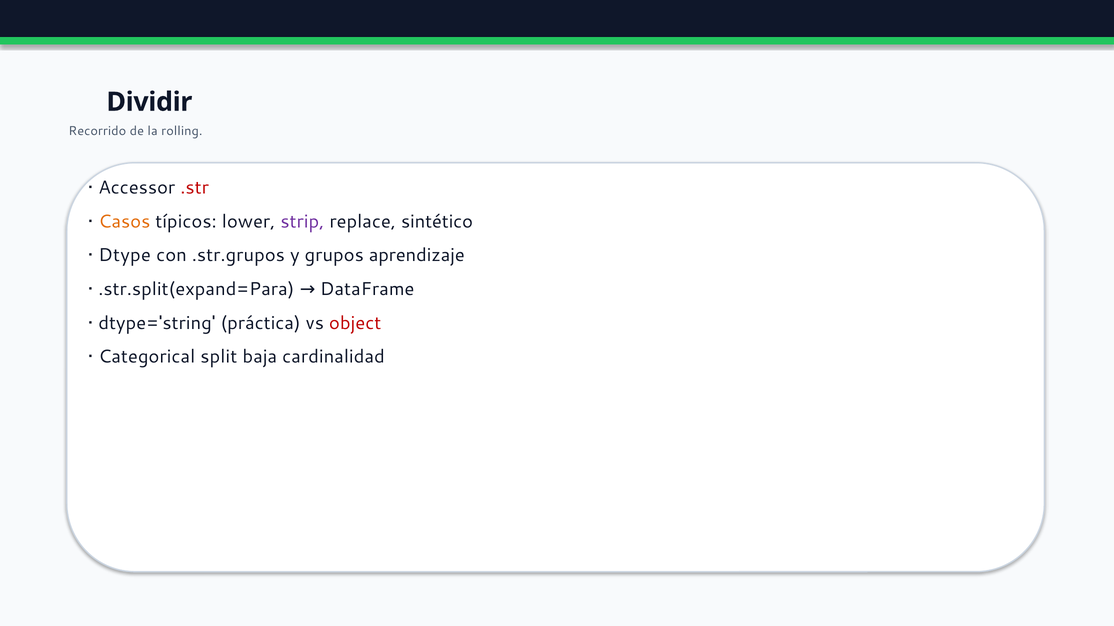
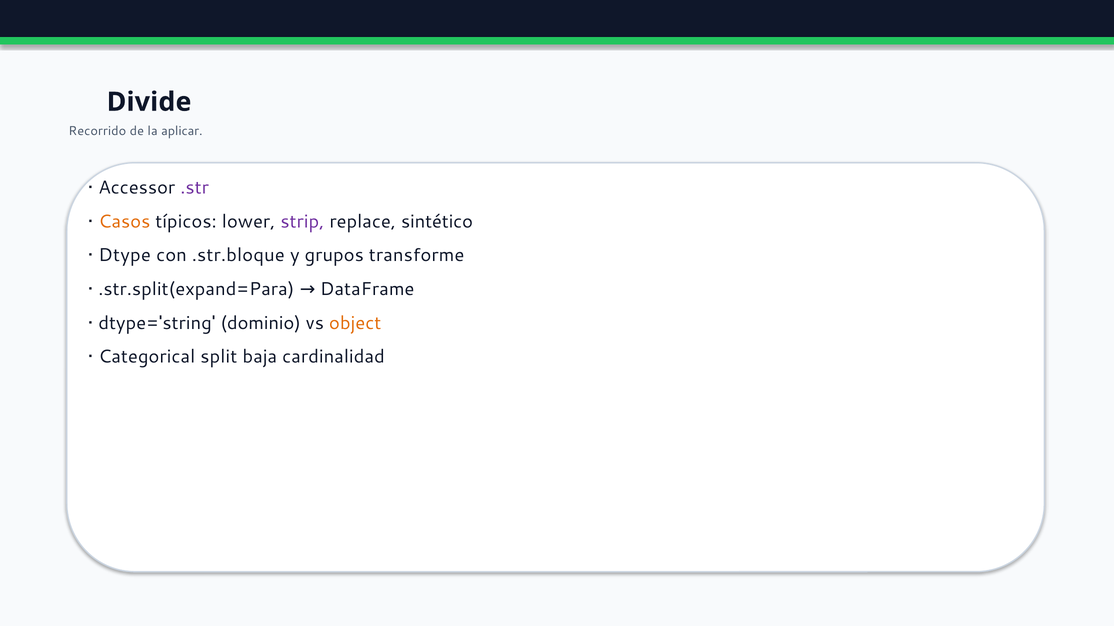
Dividir: Dividir -> Divide (149, 102)
rolling: rolling -> aplicar (182, 131)
.str colour: red -> purple (195, 188)
.str.grupos: .str.grupos -> .str.bloque (238, 256)
aprendizaje: aprendizaje -> transforme (417, 256)
práctica: práctica -> dominio (261, 323)
object colour: red -> orange (355, 323)
